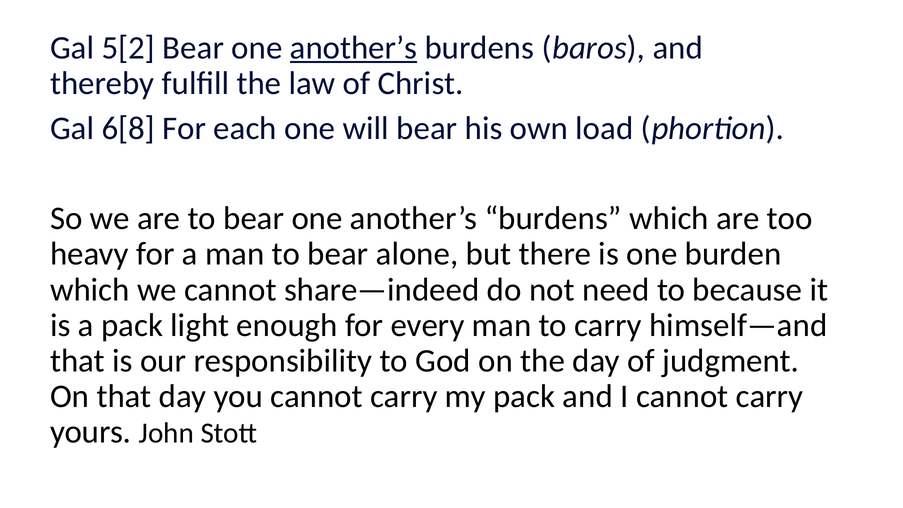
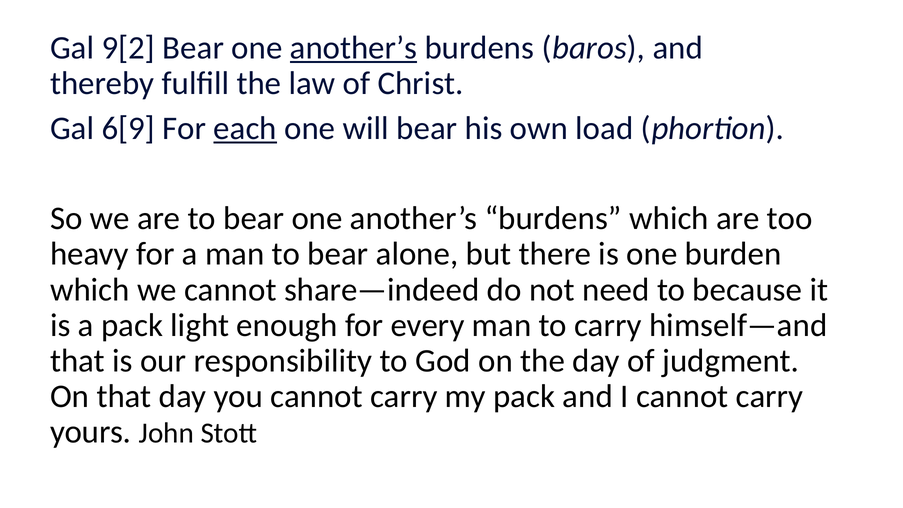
5[2: 5[2 -> 9[2 (128, 48)
6[8: 6[8 -> 6[9 (128, 129)
each underline: none -> present (245, 129)
